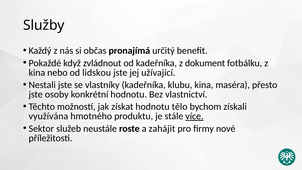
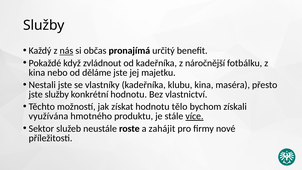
nás underline: none -> present (66, 51)
dokument: dokument -> náročnější (205, 63)
lidskou: lidskou -> děláme (97, 73)
užívající: užívající -> majetku (158, 73)
jste osoby: osoby -> služby (57, 94)
